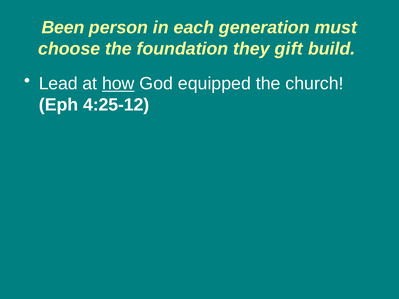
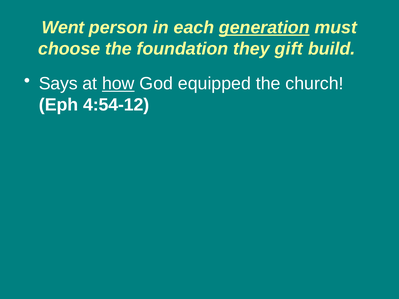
Been: Been -> Went (63, 28)
generation underline: none -> present (264, 28)
Lead: Lead -> Says (58, 84)
4:25-12: 4:25-12 -> 4:54-12 (116, 105)
